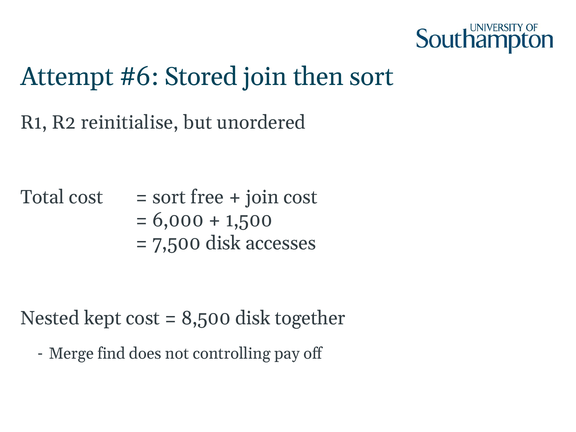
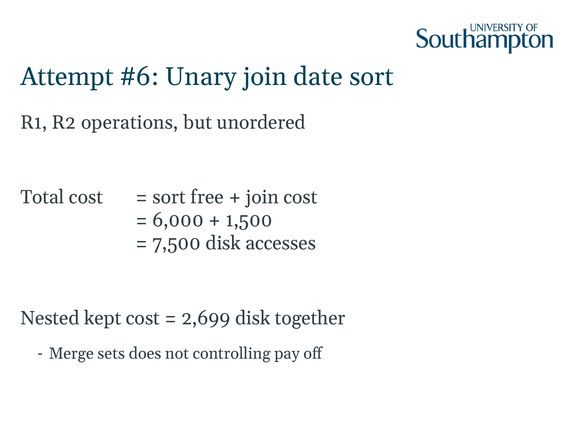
Stored: Stored -> Unary (201, 77)
then: then -> date (318, 77)
reinitialise: reinitialise -> operations (130, 122)
8,500: 8,500 -> 2,699 (206, 318)
find: find -> sets (111, 353)
